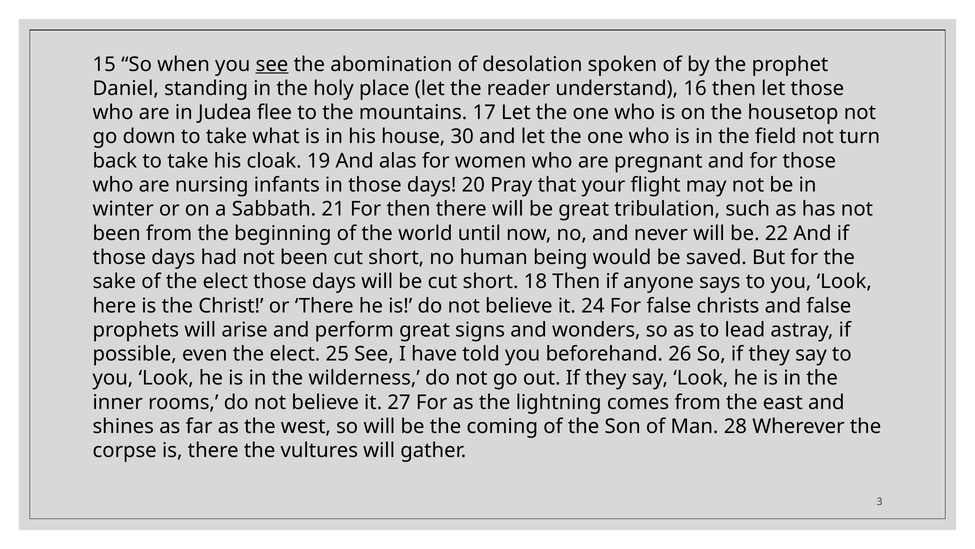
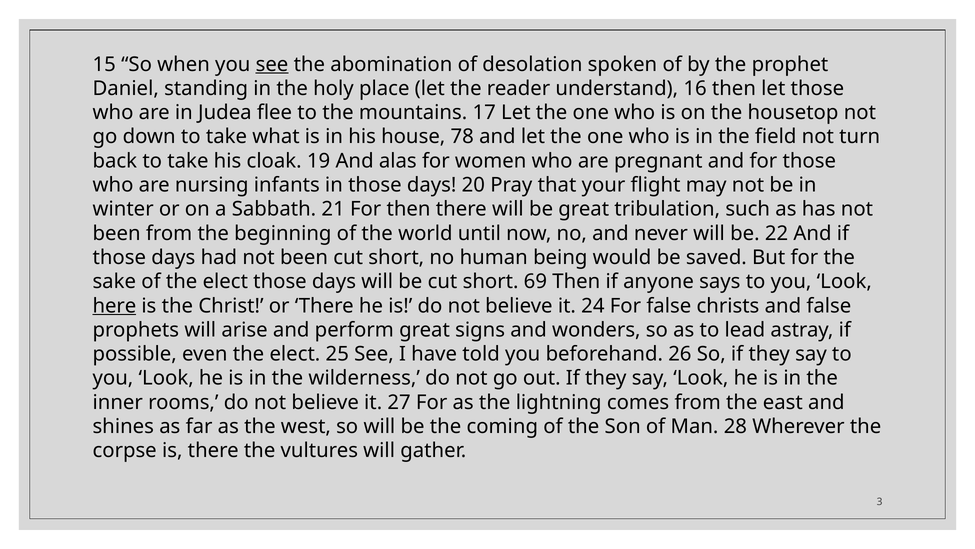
30: 30 -> 78 (462, 137)
18: 18 -> 69 (535, 281)
here underline: none -> present (114, 305)
